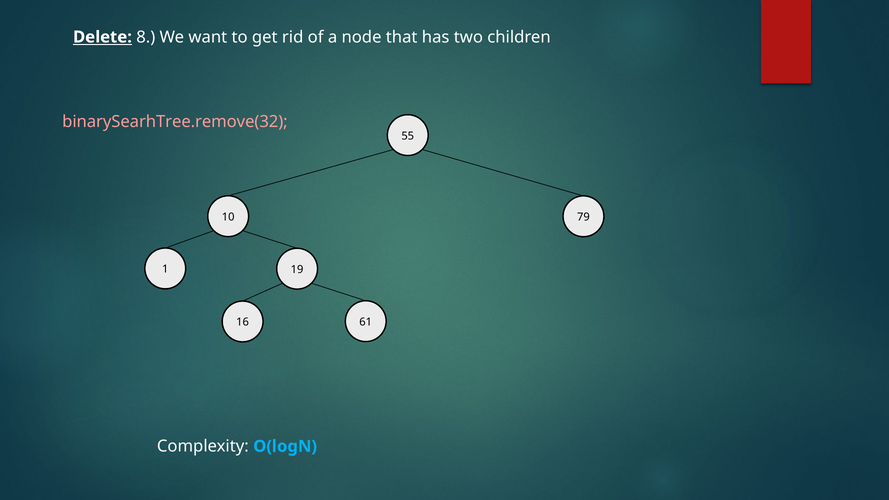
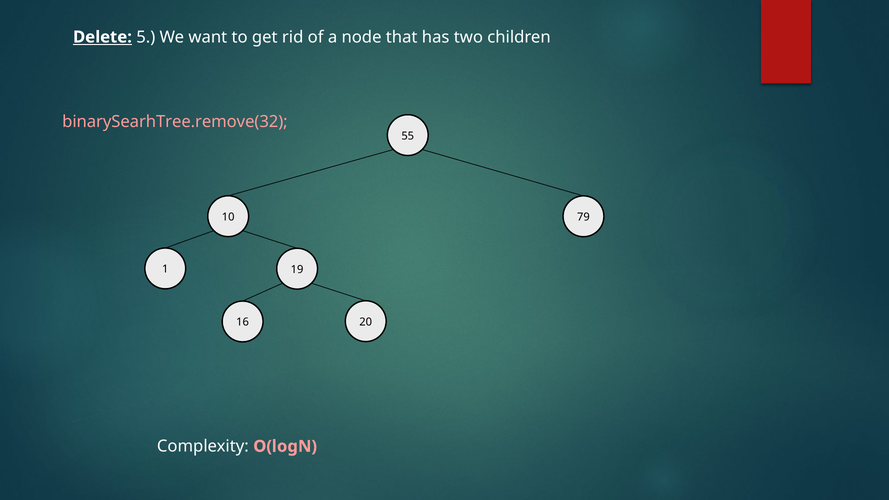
8: 8 -> 5 (146, 37)
61: 61 -> 20 (366, 322)
O(logN colour: light blue -> pink (285, 446)
